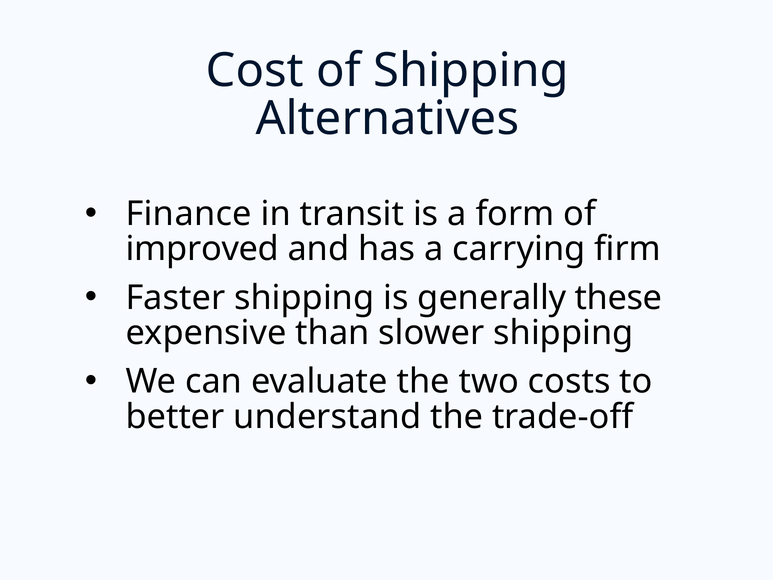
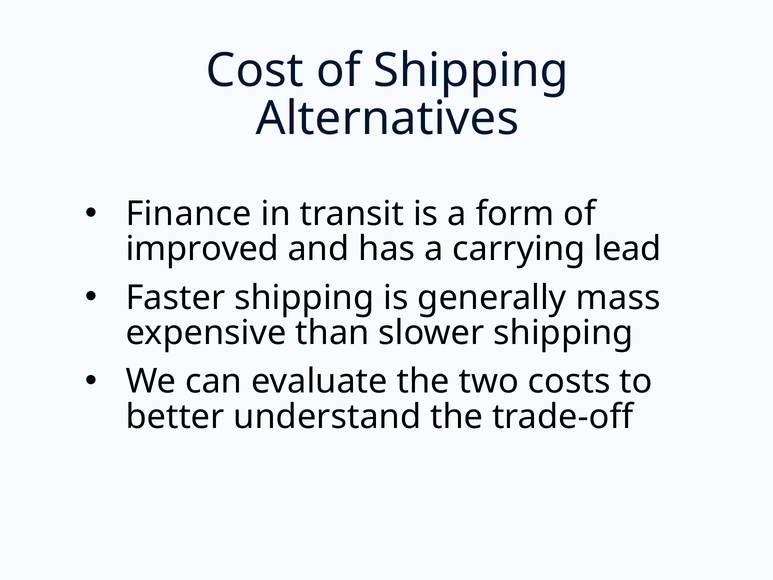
firm: firm -> lead (628, 249)
these: these -> mass (618, 298)
